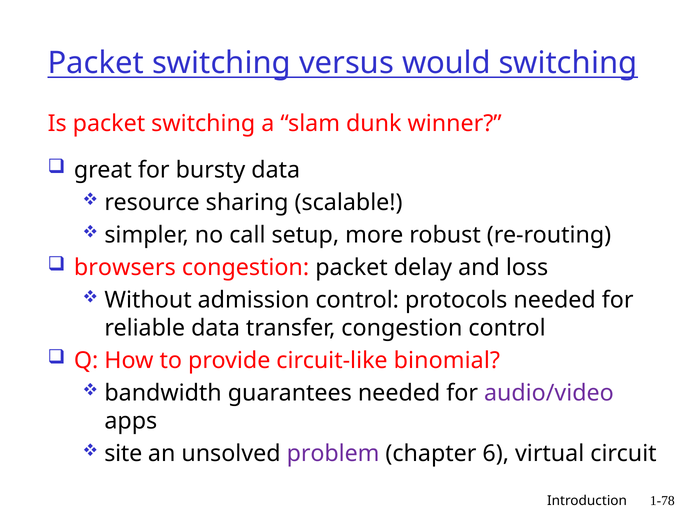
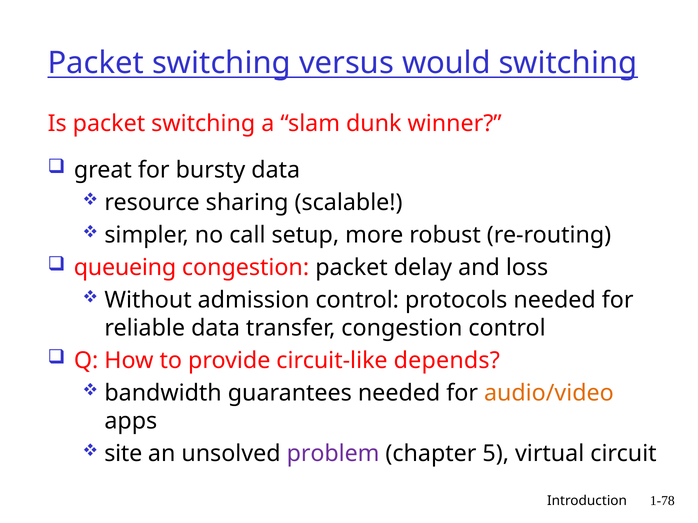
browsers: browsers -> queueing (125, 268)
binomial: binomial -> depends (447, 361)
audio/video colour: purple -> orange (549, 394)
6: 6 -> 5 (496, 454)
